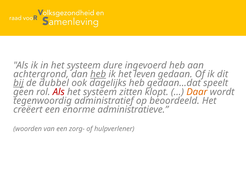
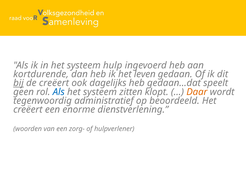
dure: dure -> hulp (113, 65)
achtergrond: achtergrond -> kortdurende (41, 74)
heb underline: present -> none (98, 74)
de dubbel: dubbel -> creëert (54, 83)
Als colour: red -> blue (59, 92)
administratieve: administratieve -> dienstverlening (133, 110)
